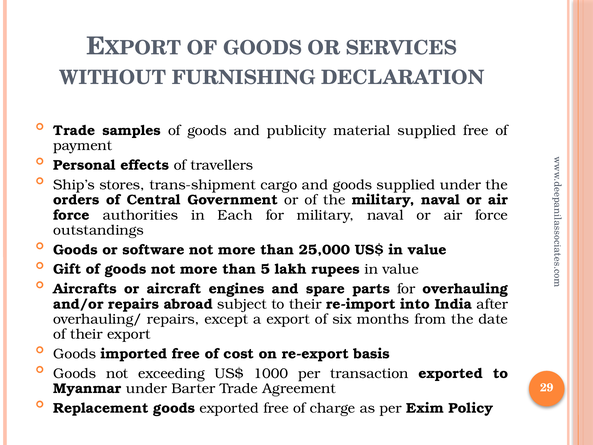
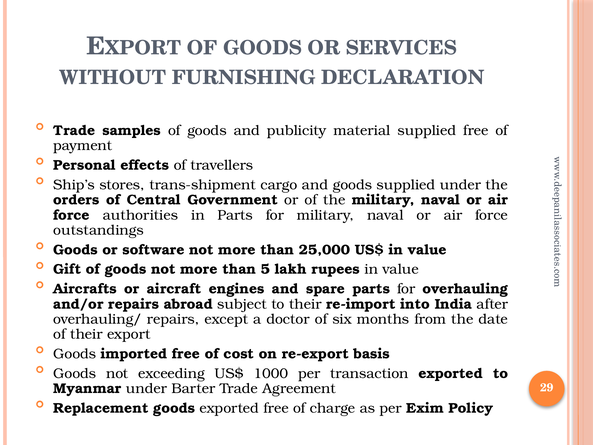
in Each: Each -> Parts (235, 215)
a export: export -> doctor (288, 319)
